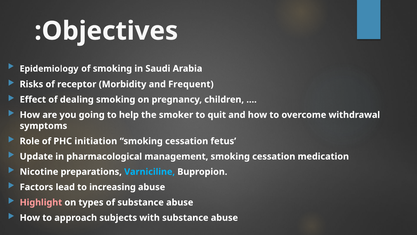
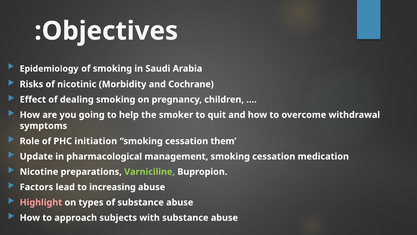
receptor: receptor -> nicotinic (77, 84)
Frequent: Frequent -> Cochrane (191, 84)
fetus: fetus -> them (223, 141)
Varniciline colour: light blue -> light green (150, 171)
